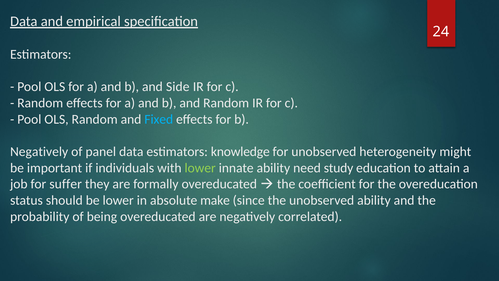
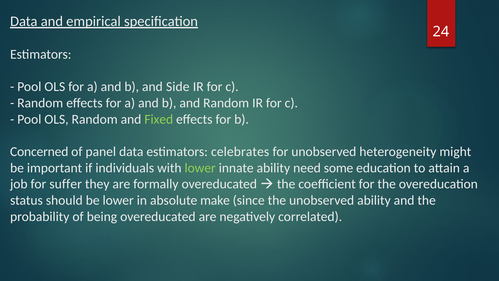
Fixed colour: light blue -> light green (159, 119)
Negatively: Negatively -> Concerned (39, 152)
knowledge: knowledge -> celebrates (240, 152)
study: study -> some (339, 168)
